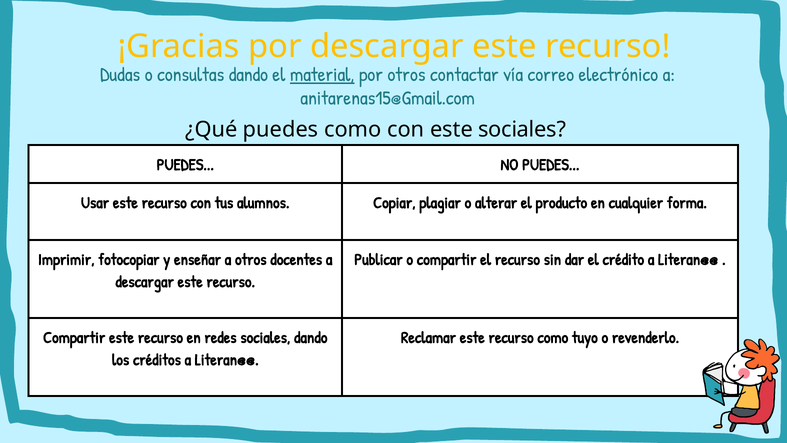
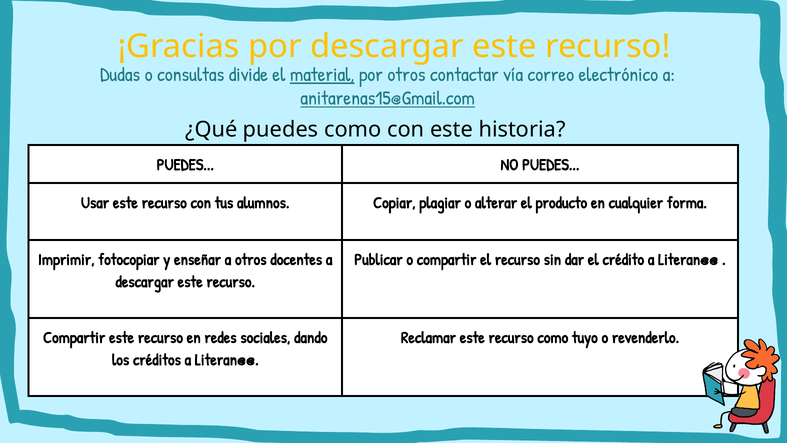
consultas dando: dando -> divide (248, 75)
anitarenas15@Gmail.com underline: none -> present (388, 98)
este sociales: sociales -> historia (522, 129)
